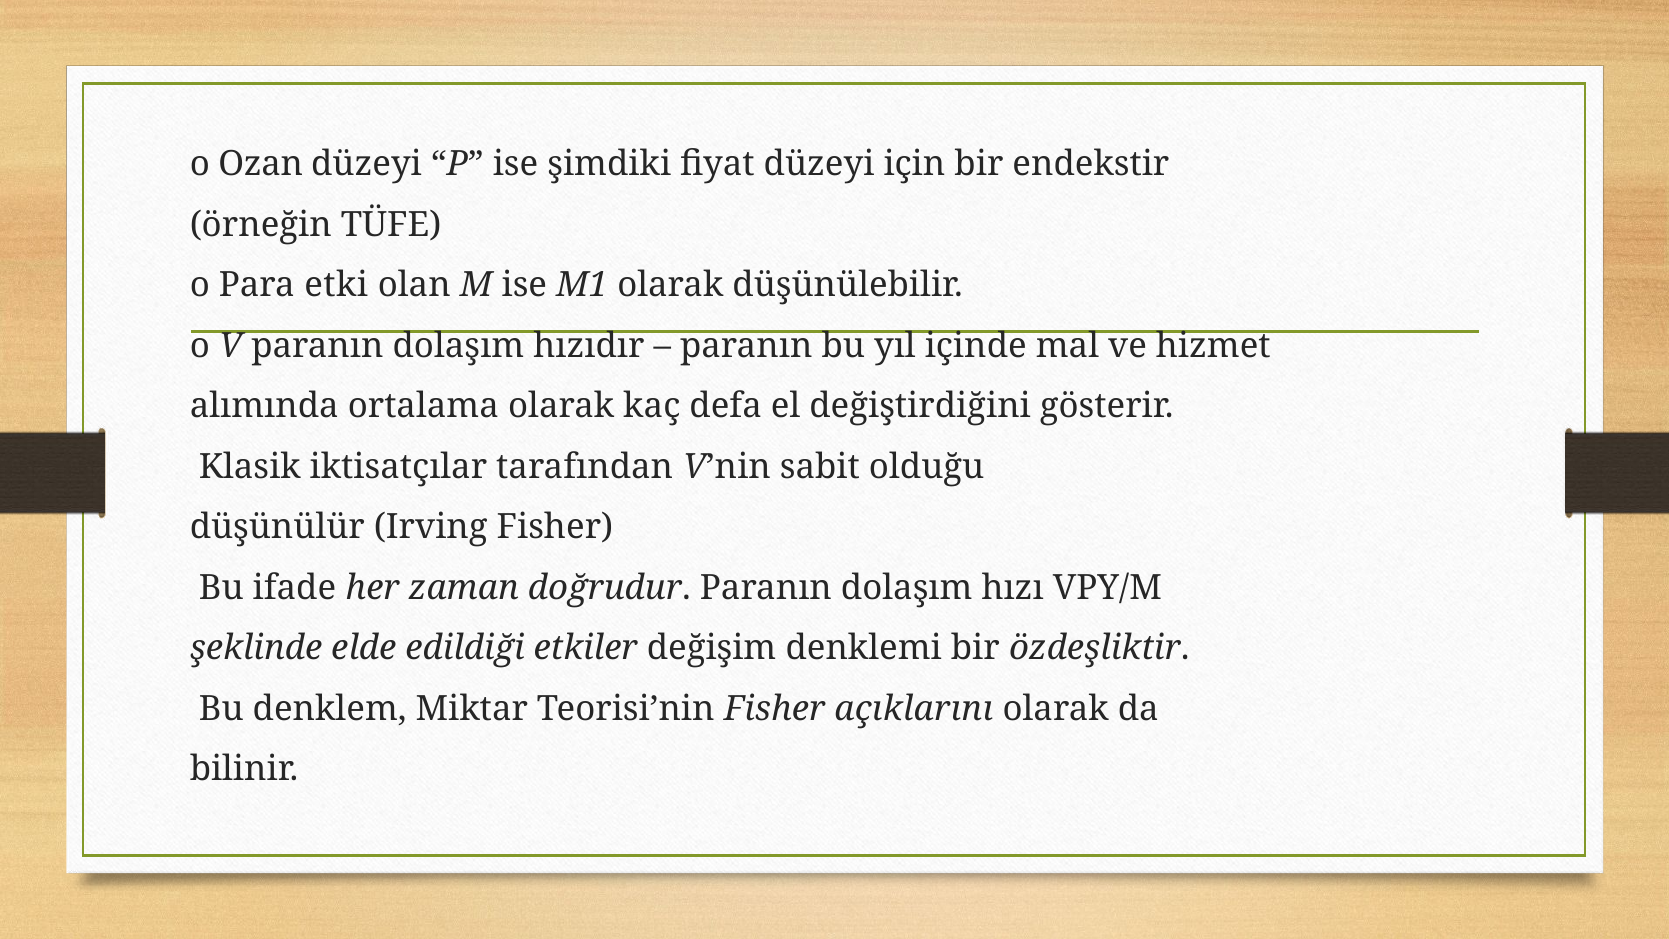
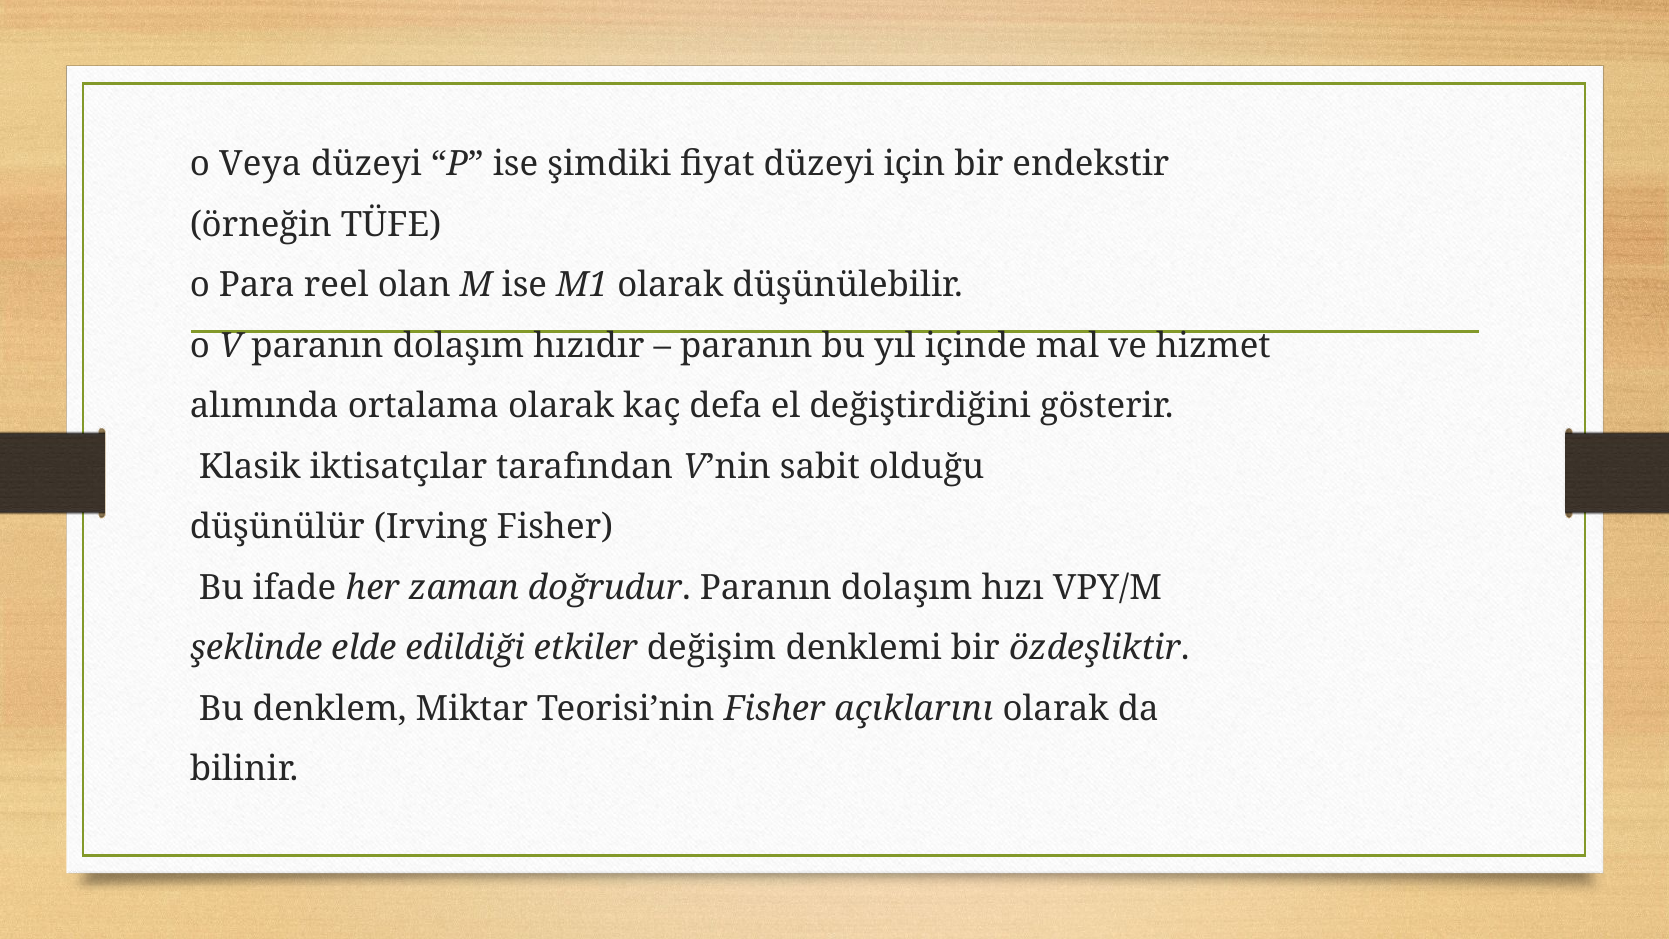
Ozan: Ozan -> Veya (260, 164)
etki: etki -> reel (336, 285)
